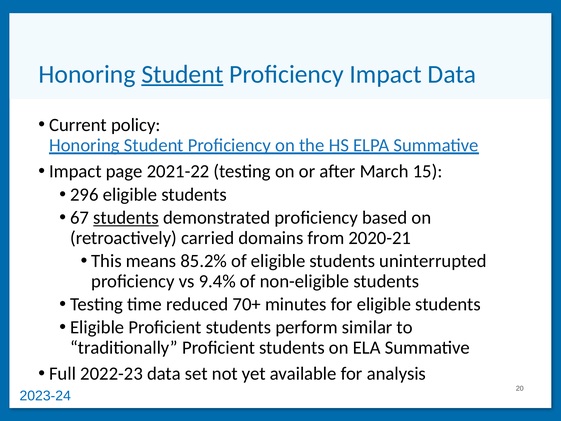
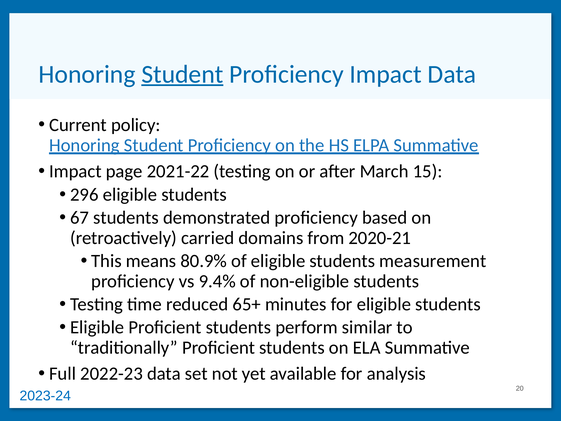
students underline: present -> none (126, 218)
85.2%: 85.2% -> 80.9% (204, 261)
uninterrupted: uninterrupted -> measurement (433, 261)
70+: 70+ -> 65+ (247, 304)
